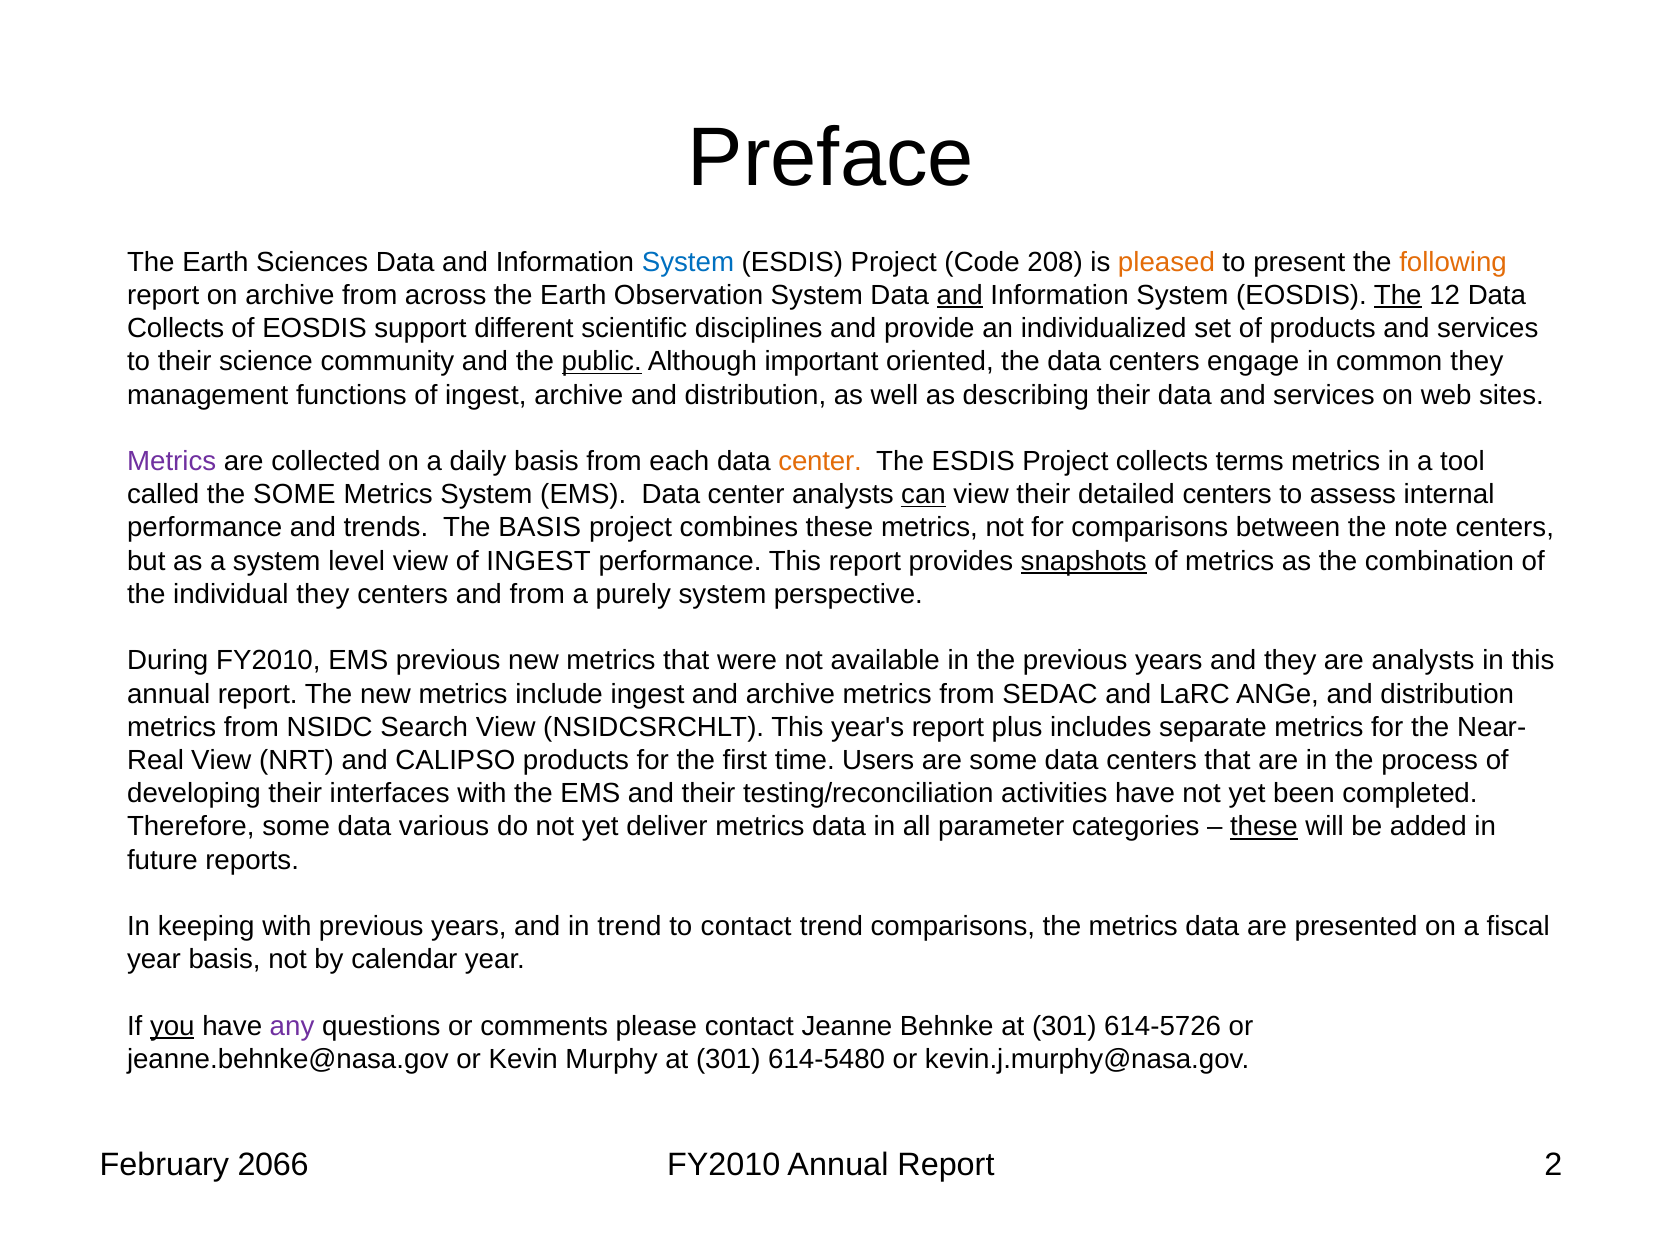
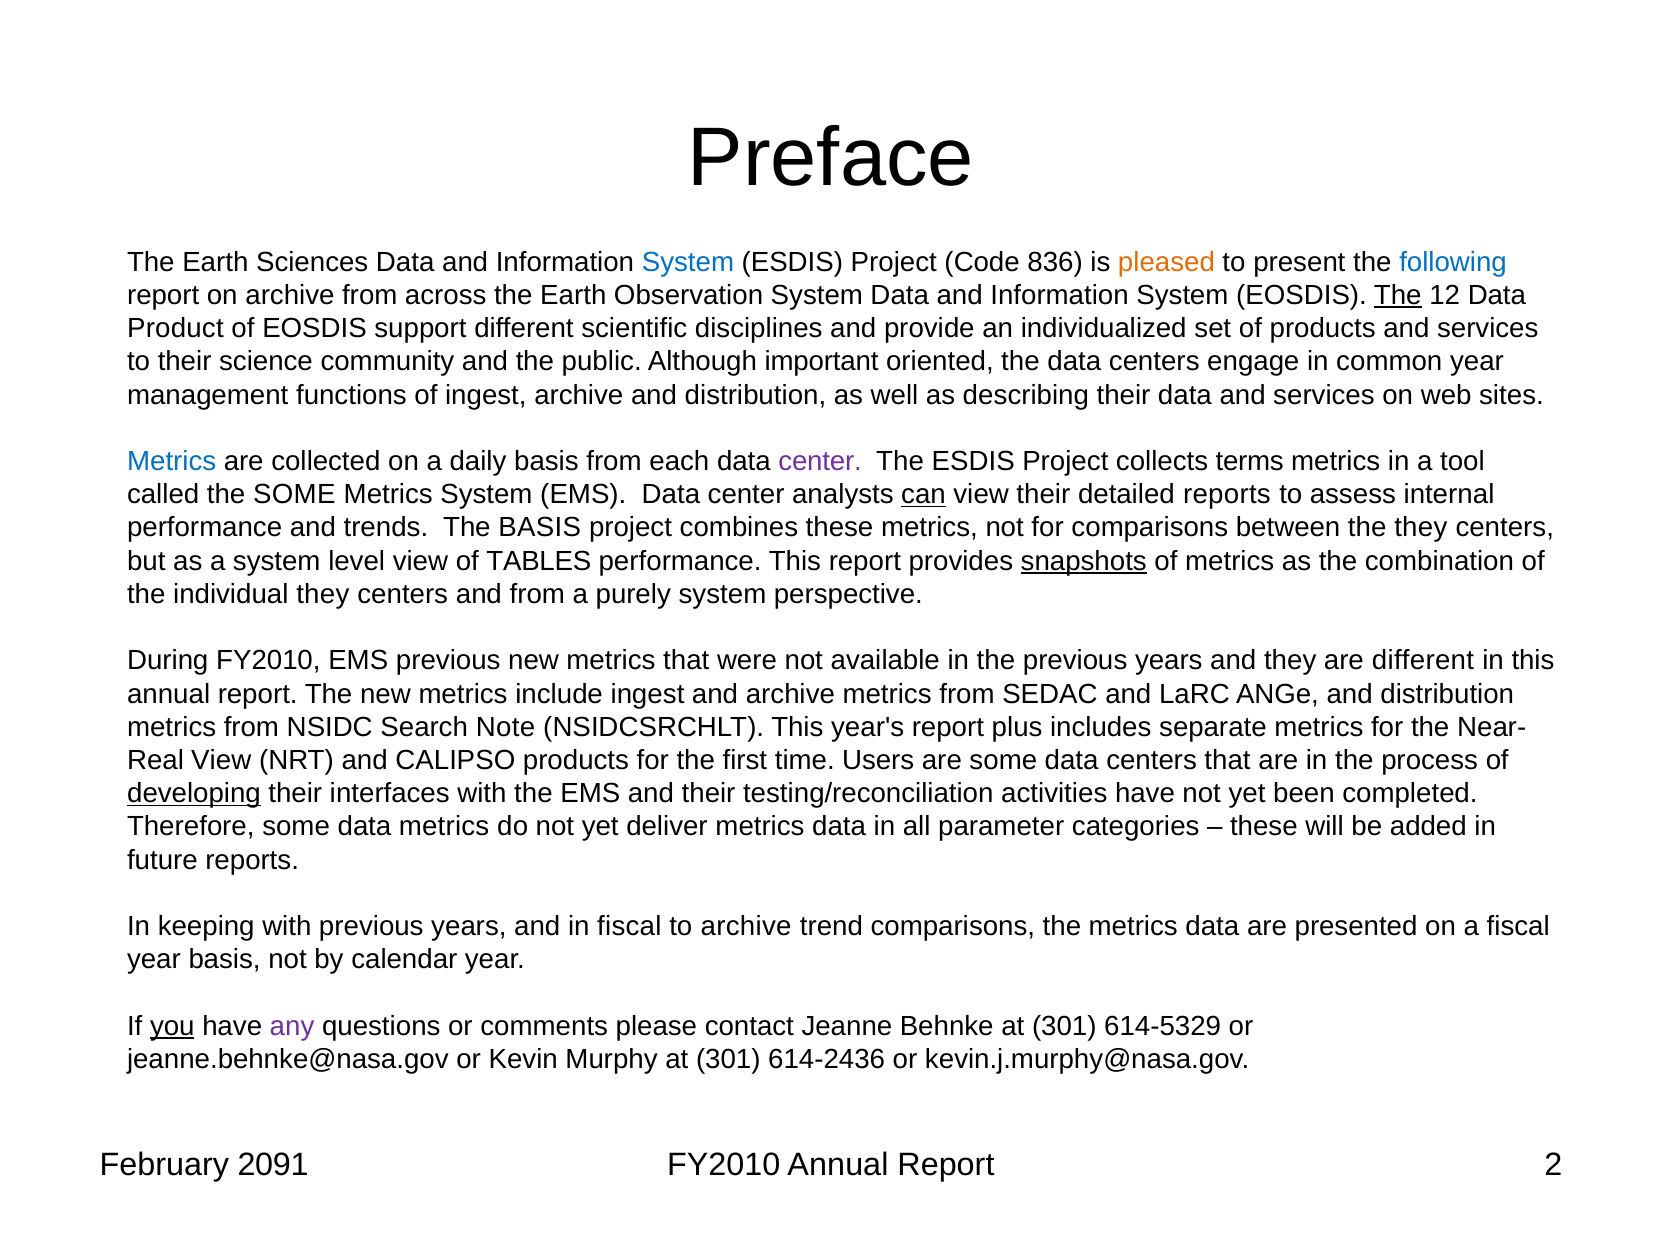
208: 208 -> 836 (1055, 262)
following colour: orange -> blue (1453, 262)
and underline: present -> none (960, 295)
Collects: Collects -> Product (175, 329)
public underline: present -> none (602, 362)
common they: they -> year (1477, 362)
Metrics colour: purple -> blue (172, 462)
center colour: orange -> purple (820, 462)
detailed centers: centers -> reports (1227, 495)
the note: note -> they (1421, 528)
view of INGEST: INGEST -> TABLES (539, 561)
are analysts: analysts -> different (1423, 661)
Search View: View -> Note (506, 727)
developing underline: none -> present (194, 794)
data various: various -> metrics (444, 827)
these underline: present -> none (1264, 827)
in trend: trend -> fiscal (629, 927)
to contact: contact -> archive (746, 927)
614-5726: 614-5726 -> 614-5329 (1163, 1027)
614-5480: 614-5480 -> 614-2436 (827, 1060)
2066: 2066 -> 2091 (273, 1165)
